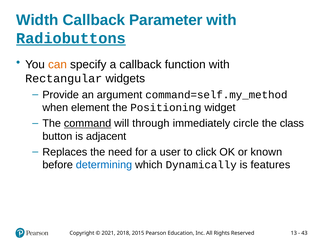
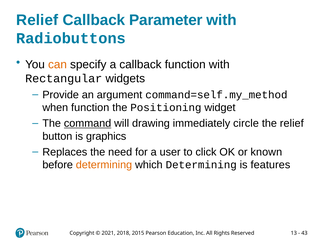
Width: Width -> Relief (37, 20)
Radiobuttons underline: present -> none (71, 38)
when element: element -> function (90, 107)
through: through -> drawing (151, 123)
the class: class -> relief (292, 123)
adjacent: adjacent -> graphics (106, 136)
determining colour: blue -> orange (104, 164)
which Dynamically: Dynamically -> Determining (201, 164)
